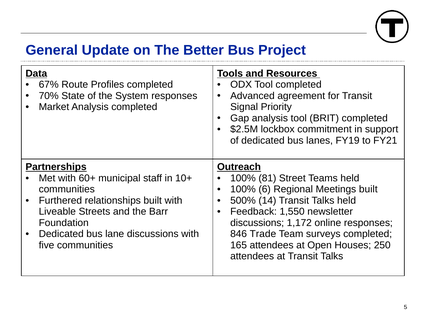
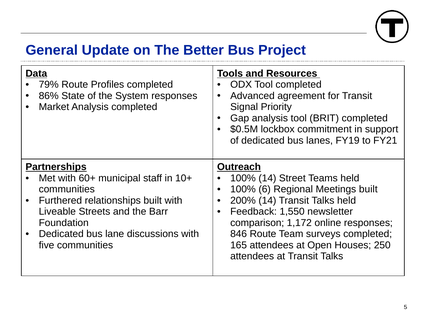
67%: 67% -> 79% (49, 85)
70%: 70% -> 86% (49, 96)
$2.5M: $2.5M -> $0.5M (244, 129)
100% 81: 81 -> 14 (267, 178)
500%: 500% -> 200% (243, 201)
discussions: discussions -> comparison (257, 223)
846 Trade: Trade -> Route (263, 234)
